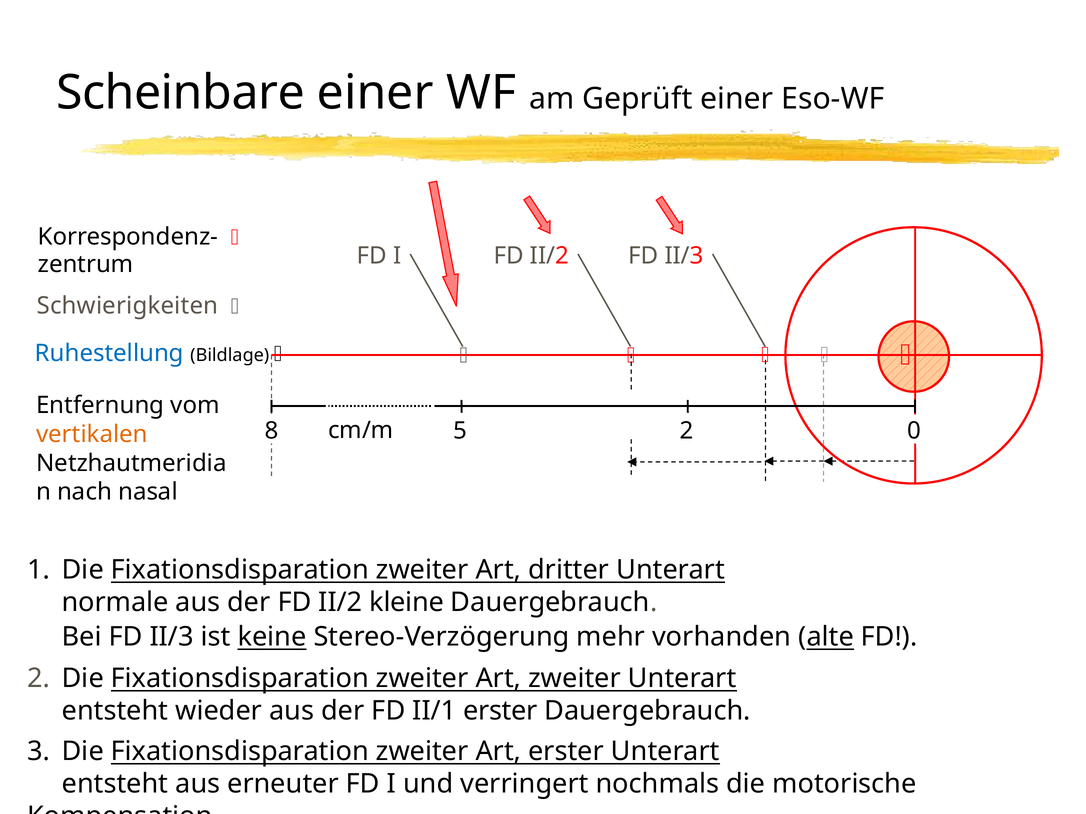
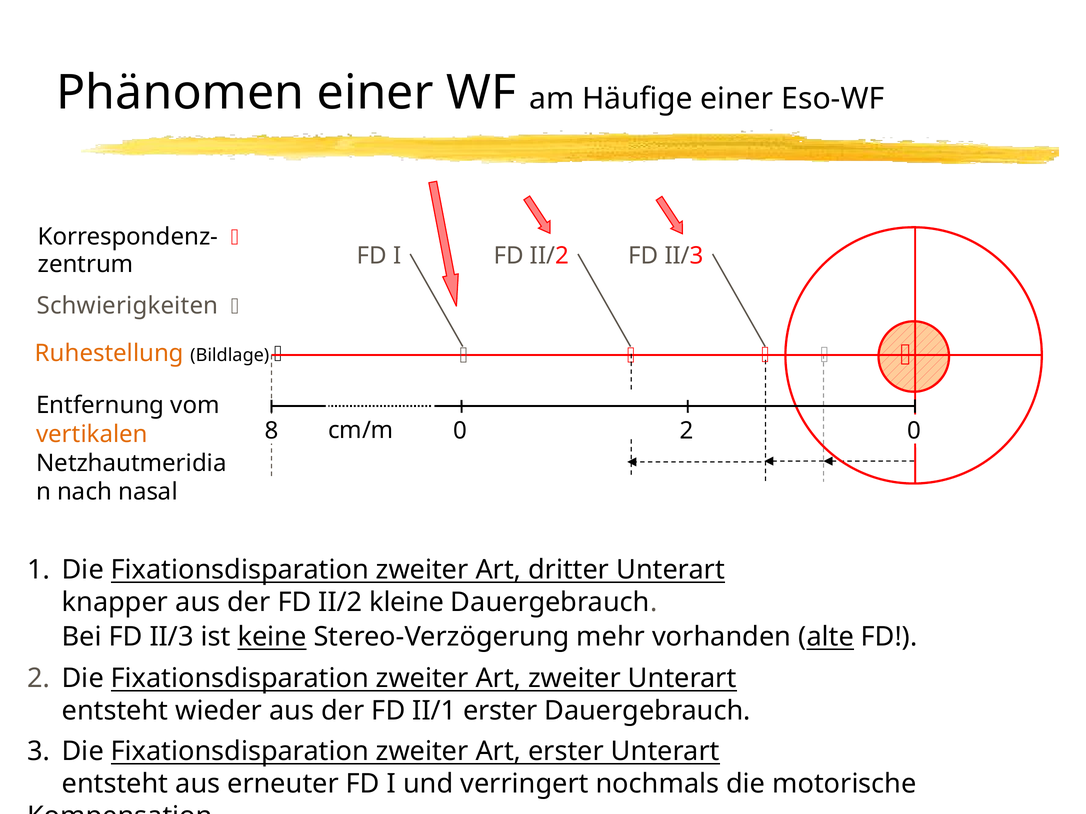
Scheinbare: Scheinbare -> Phänomen (180, 93)
Geprüft: Geprüft -> Häufige (638, 99)
Ruhestellung colour: blue -> orange (109, 354)
8 5: 5 -> 0 (460, 431)
normale: normale -> knapper (115, 603)
